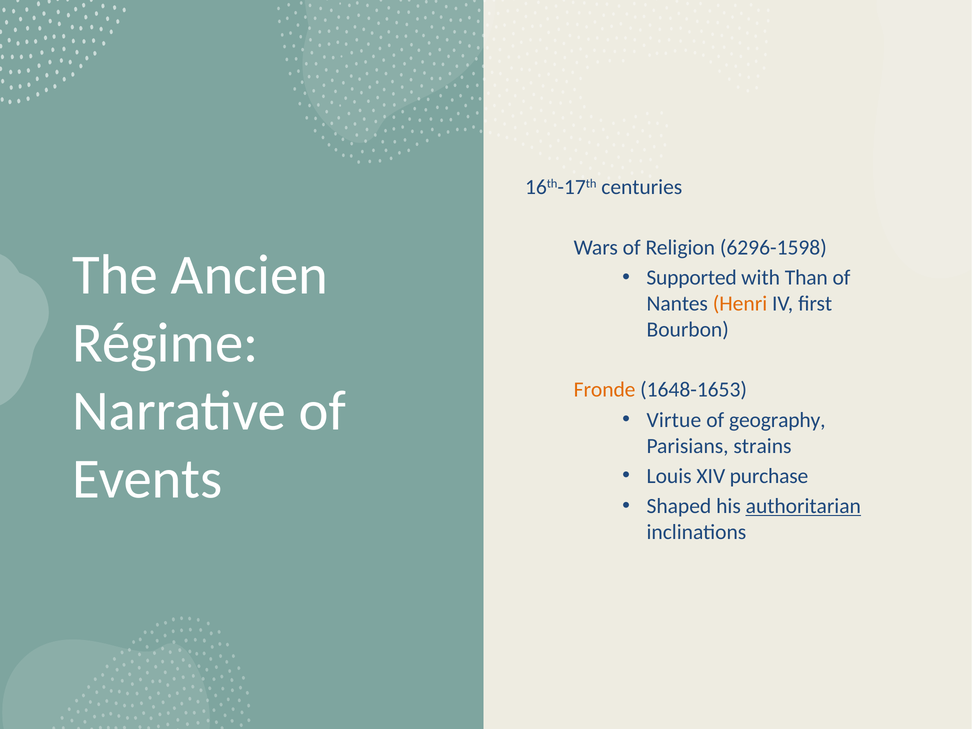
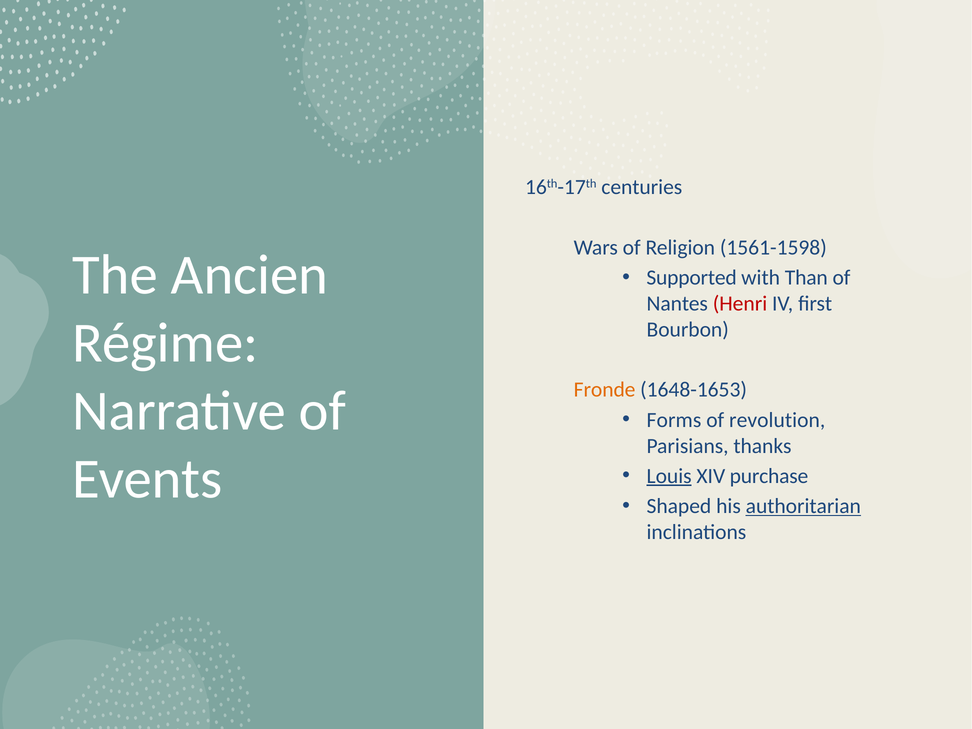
6296-1598: 6296-1598 -> 1561-1598 (773, 248)
Henri colour: orange -> red (740, 304)
Virtue: Virtue -> Forms (674, 420)
geography: geography -> revolution (777, 420)
strains: strains -> thanks (762, 446)
Louis underline: none -> present (669, 476)
